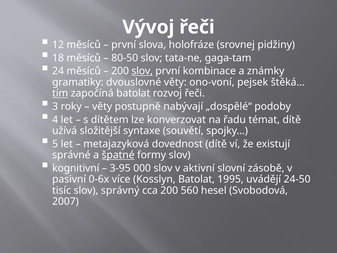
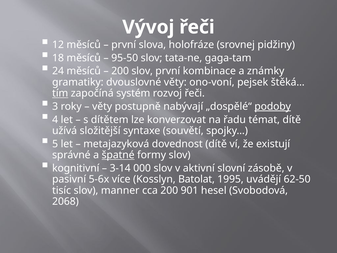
80-50: 80-50 -> 95-50 (125, 58)
slov underline: present -> none (142, 71)
započíná batolat: batolat -> systém (133, 93)
podoby underline: none -> present (273, 106)
3-95: 3-95 -> 3-14 (120, 168)
0-6x: 0-6x -> 5-6x (99, 179)
24-50: 24-50 -> 62-50 (297, 179)
správný: správný -> manner (120, 190)
560: 560 -> 901 (190, 190)
2007: 2007 -> 2068 (65, 201)
